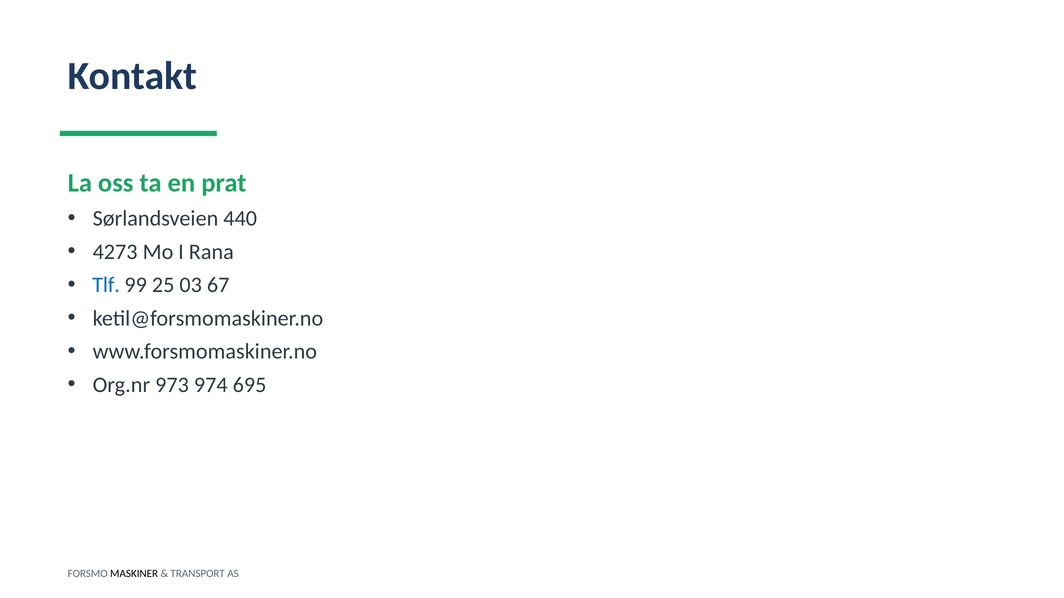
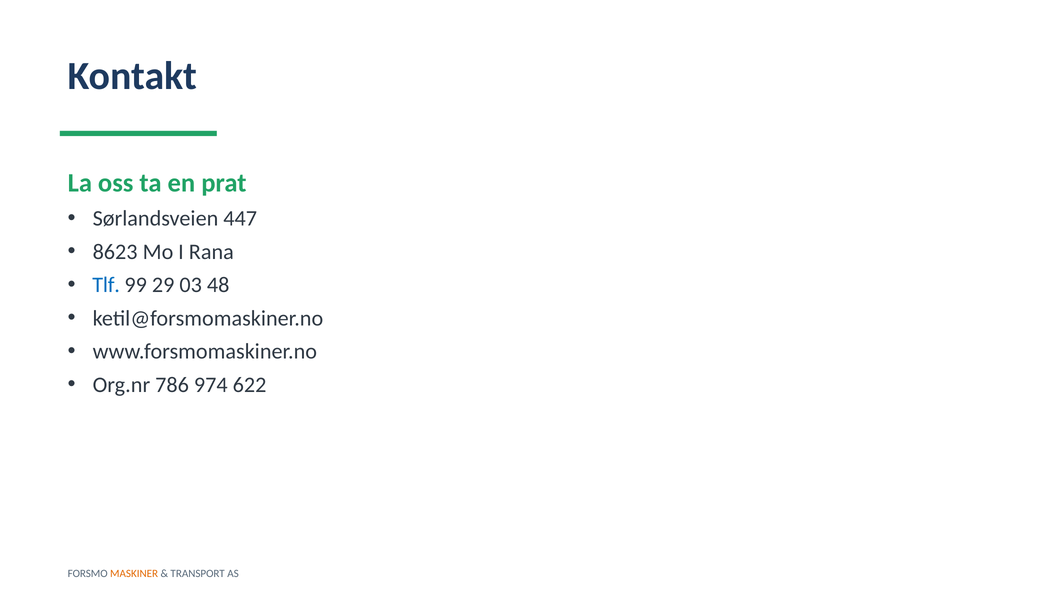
440: 440 -> 447 (240, 219)
4273: 4273 -> 8623 (115, 252)
25: 25 -> 29 (163, 285)
67: 67 -> 48 (218, 285)
973: 973 -> 786 (172, 385)
695: 695 -> 622 (250, 385)
MASKINER colour: black -> orange (134, 574)
